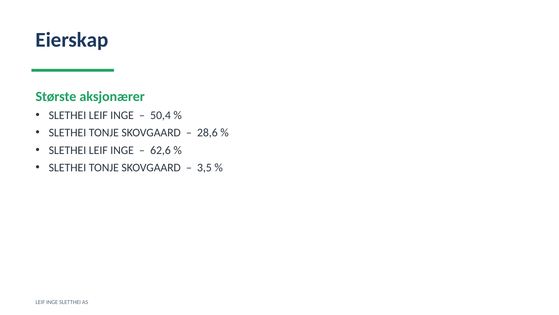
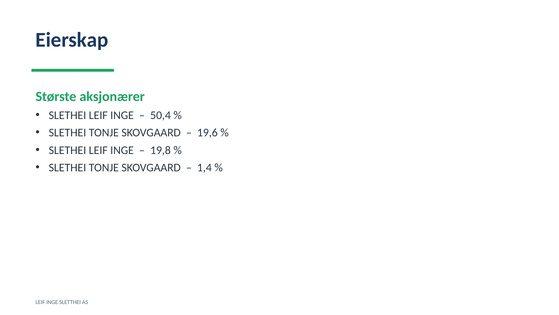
28,6: 28,6 -> 19,6 (207, 132)
62,6: 62,6 -> 19,8 (160, 150)
3,5: 3,5 -> 1,4 (204, 167)
